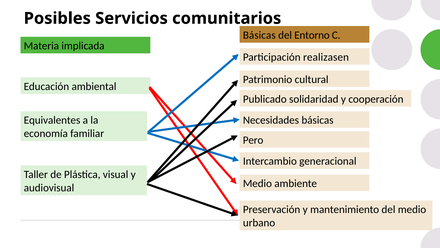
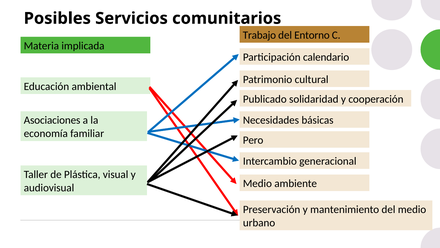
Básicas: Básicas -> Trabajo (259, 35)
realizasen: realizasen -> calendario (326, 57)
Equivalentes: Equivalentes -> Asociaciones (52, 120)
